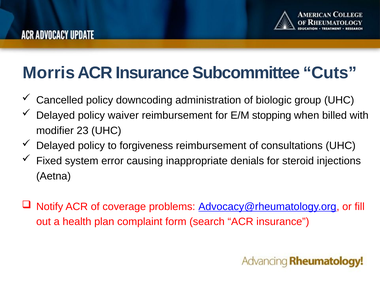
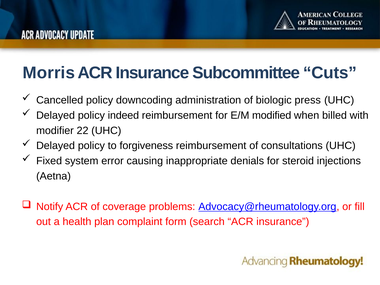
group: group -> press (308, 100)
waiver: waiver -> indeed (123, 115)
stopping: stopping -> modified (272, 115)
23: 23 -> 22 (83, 131)
